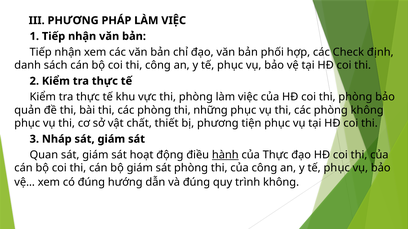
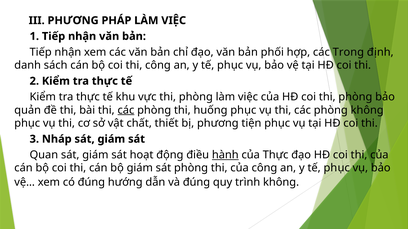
Check: Check -> Trong (348, 52)
các underline: none -> present (126, 110)
những: những -> huống (210, 110)
